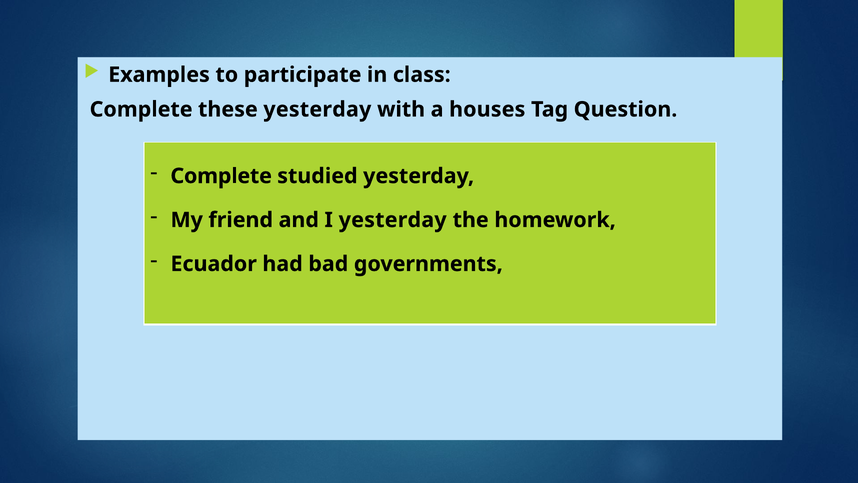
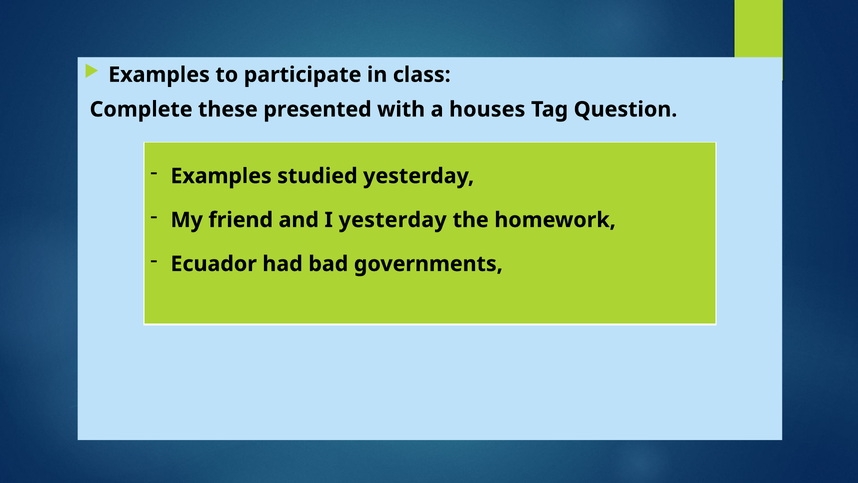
these yesterday: yesterday -> presented (317, 109)
Complete: Complete -> Examples (221, 176)
